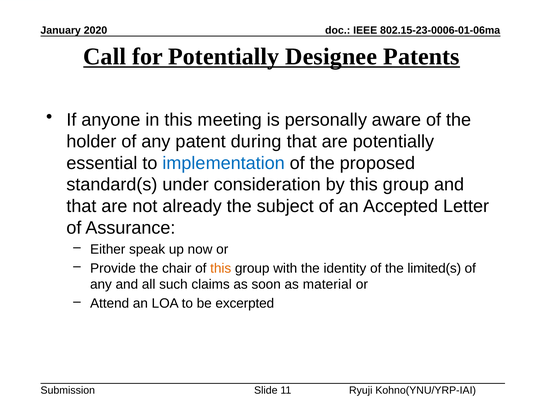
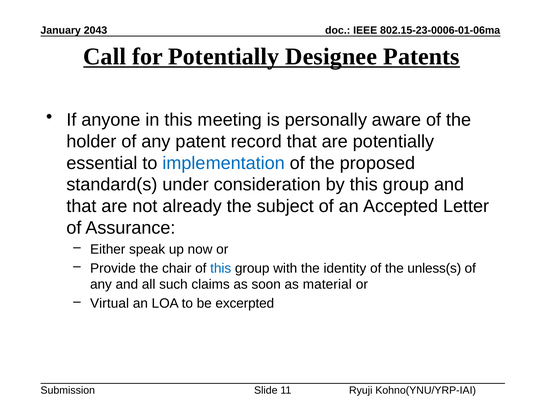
2020: 2020 -> 2043 (96, 30)
during: during -> record (256, 141)
this colour: orange -> blue (221, 268)
limited(s: limited(s -> unless(s (434, 268)
Attend: Attend -> Virtual (110, 303)
